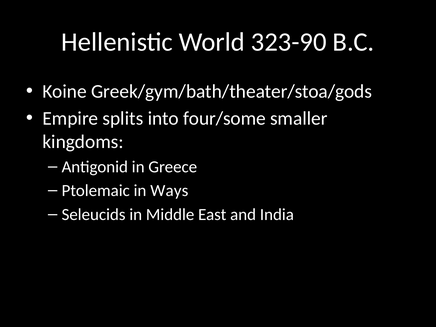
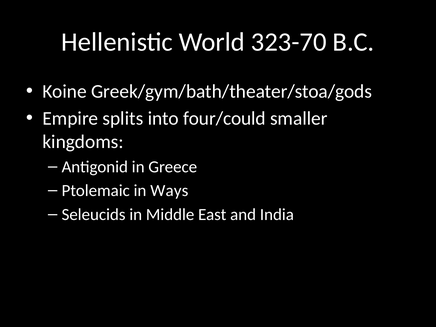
323-90: 323-90 -> 323-70 (289, 42)
four/some: four/some -> four/could (224, 119)
